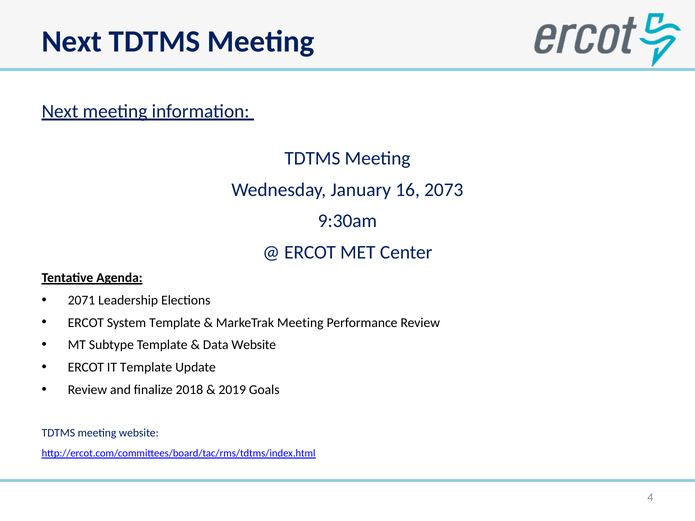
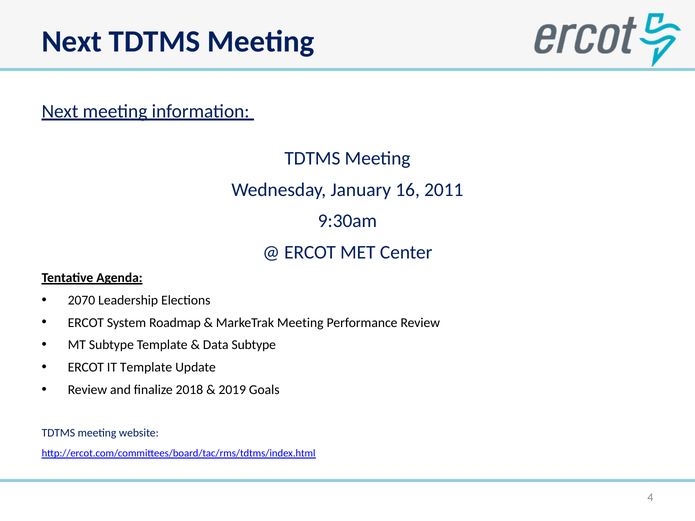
2073: 2073 -> 2011 (444, 190)
2071: 2071 -> 2070 (81, 300)
System Template: Template -> Roadmap (175, 323)
Data Website: Website -> Subtype (254, 345)
